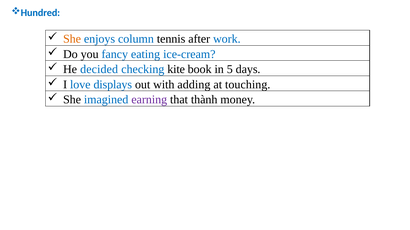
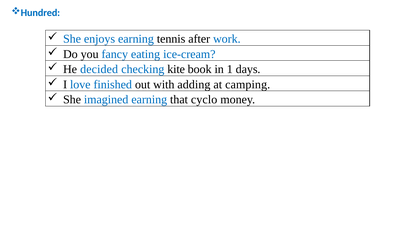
She colour: orange -> blue (72, 39)
enjoys column: column -> earning (136, 39)
5: 5 -> 1 (230, 69)
displays: displays -> finished (113, 85)
touching: touching -> camping (248, 85)
earning colour: purple -> blue (149, 100)
thành: thành -> cyclo (204, 100)
